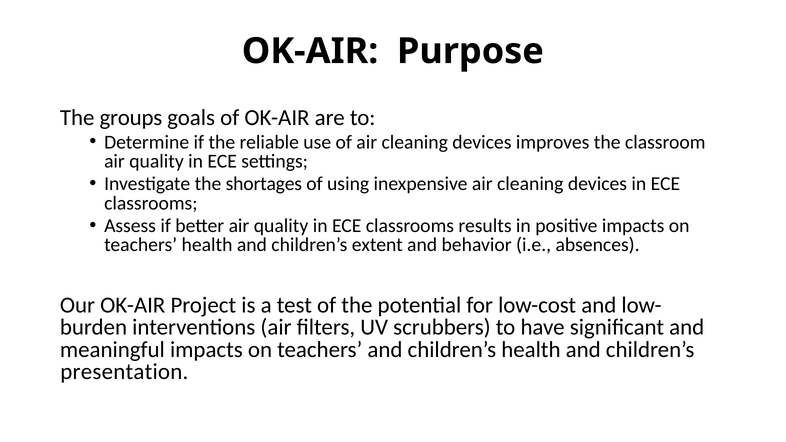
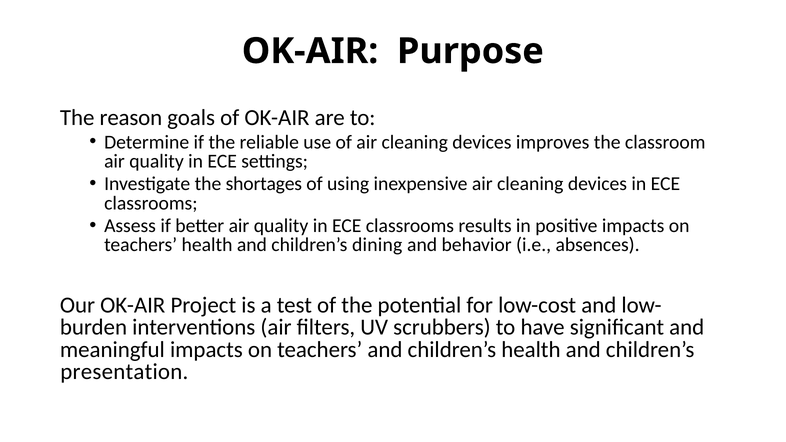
groups: groups -> reason (131, 118)
extent: extent -> dining (377, 245)
